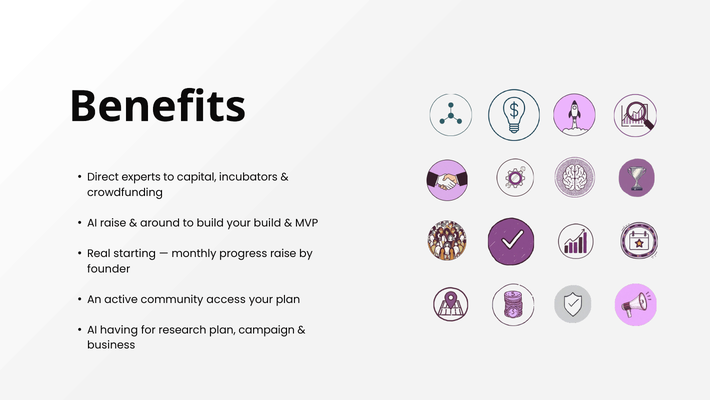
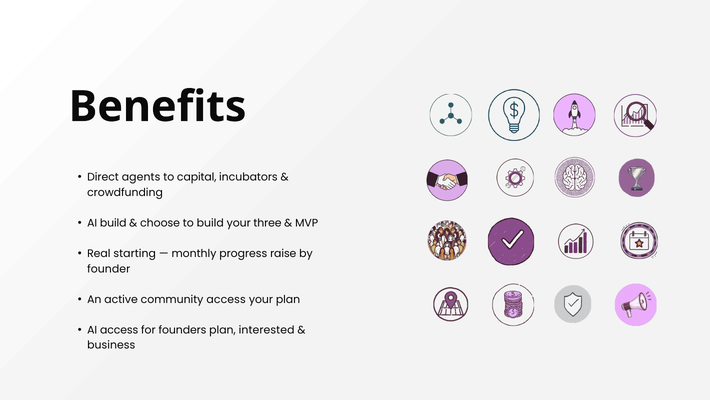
experts: experts -> agents (141, 177)
AI raise: raise -> build (113, 223)
around: around -> choose (160, 223)
your build: build -> three (268, 223)
AI having: having -> access (119, 330)
research: research -> founders (182, 330)
campaign: campaign -> interested (267, 330)
